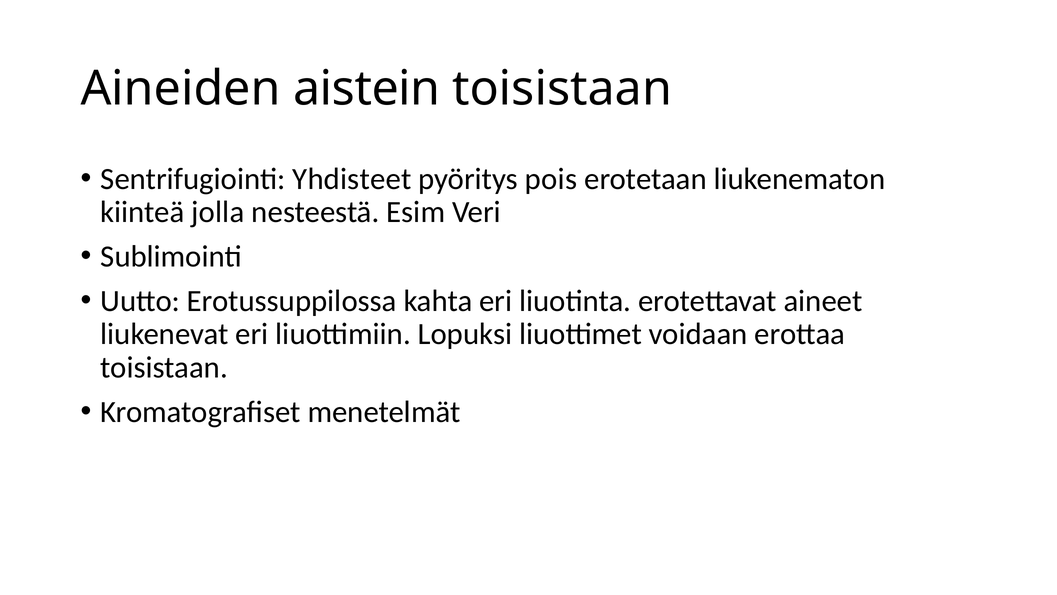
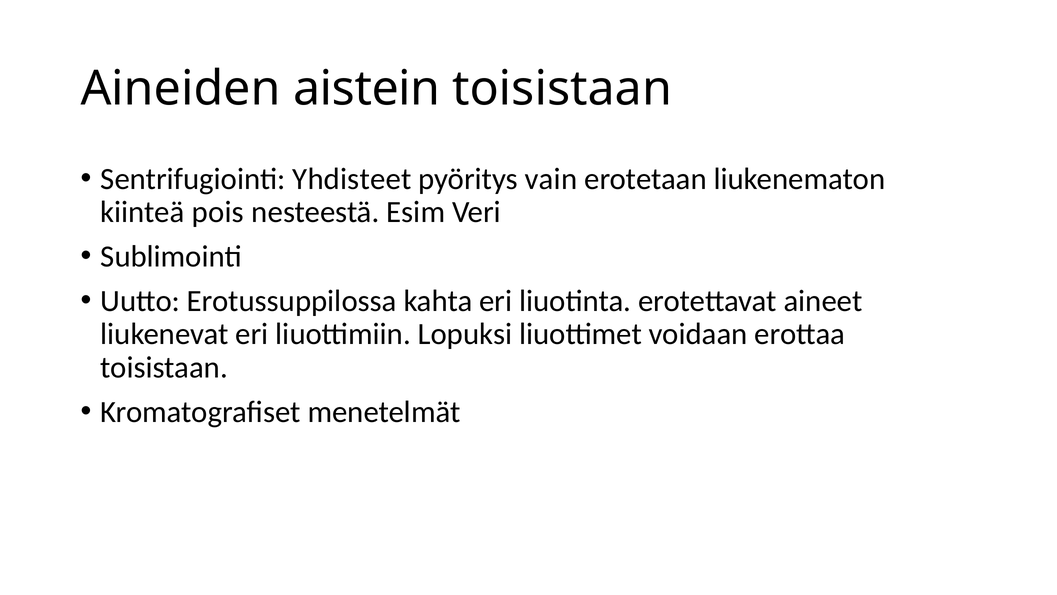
pois: pois -> vain (551, 179)
jolla: jolla -> pois (218, 212)
